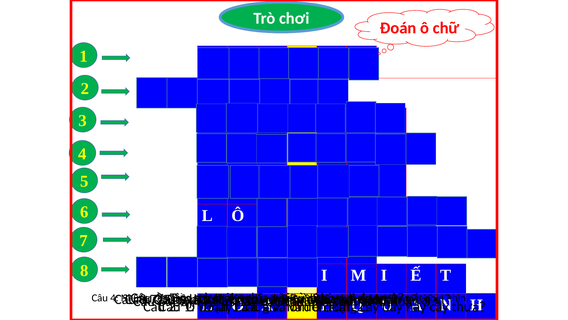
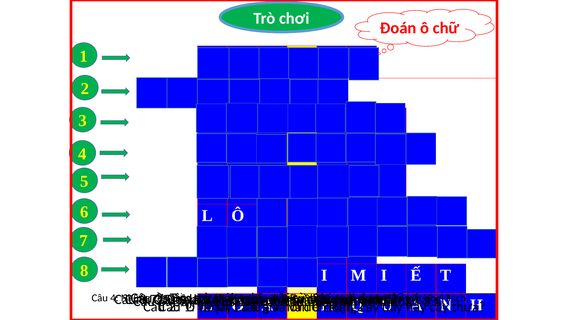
nhìn: nhìn -> sách (458, 297)
